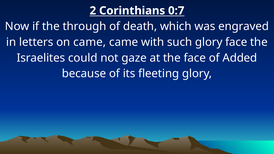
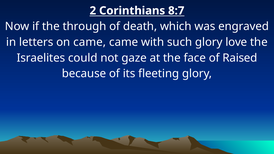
0:7: 0:7 -> 8:7 (176, 11)
glory face: face -> love (236, 42)
Added: Added -> Raised (240, 58)
